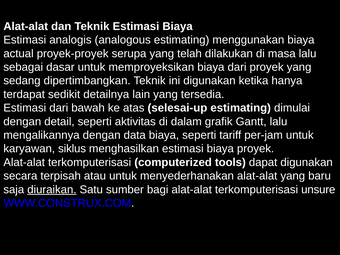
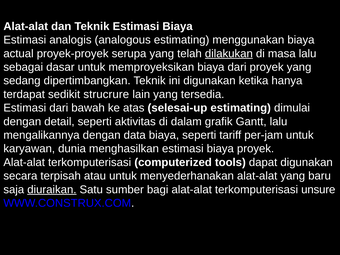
dilakukan underline: none -> present (229, 54)
detailnya: detailnya -> strucrure (106, 94)
siklus: siklus -> dunia (72, 149)
